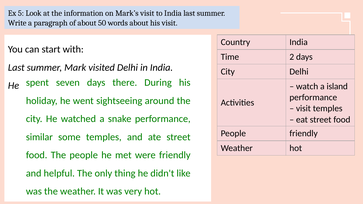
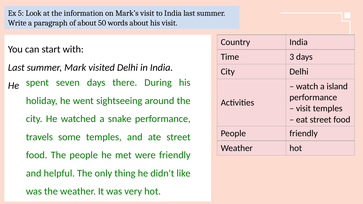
2: 2 -> 3 (292, 57)
similar: similar -> travels (39, 137)
